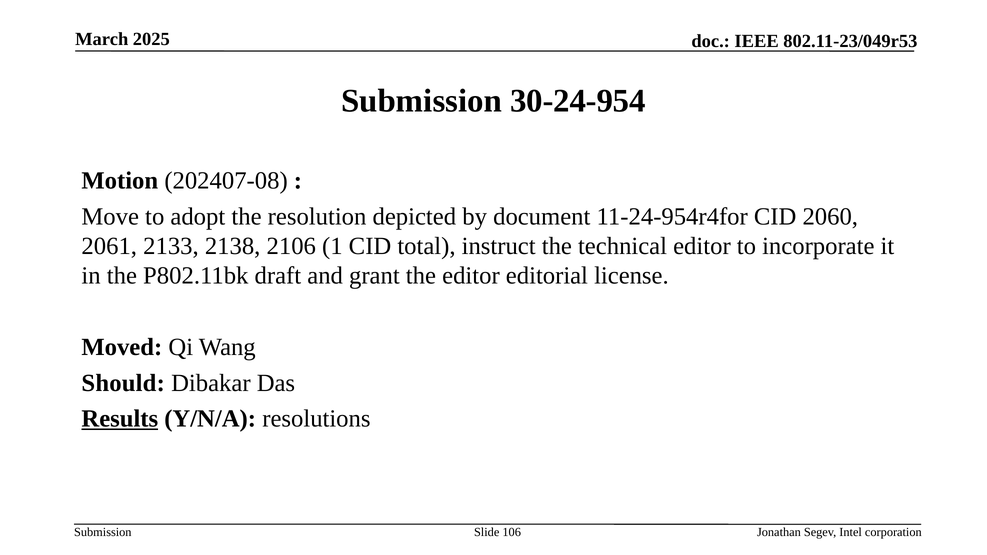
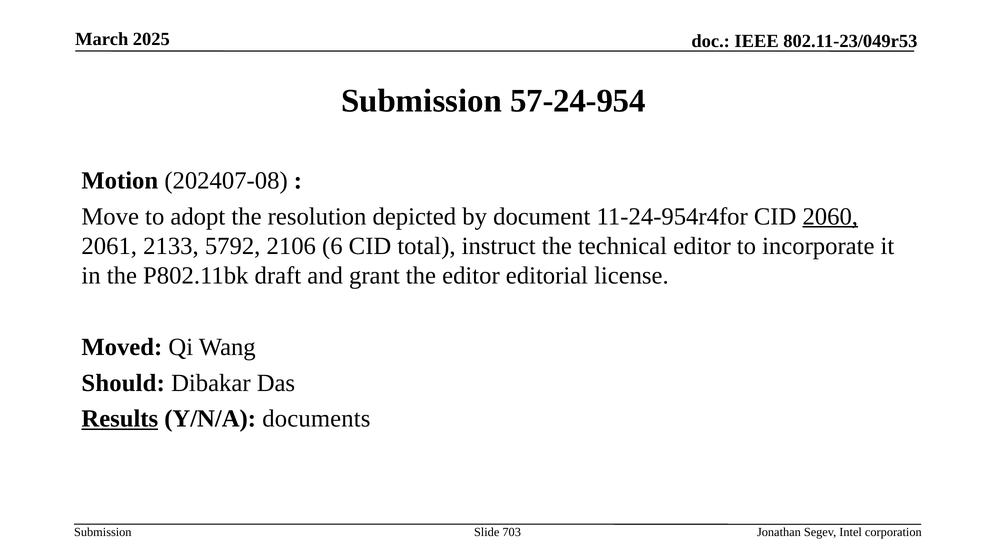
30-24-954: 30-24-954 -> 57-24-954 (578, 101)
2060 underline: none -> present (830, 216)
2138: 2138 -> 5792 (233, 246)
1: 1 -> 6 (332, 246)
resolutions: resolutions -> documents (316, 419)
106: 106 -> 703 (512, 532)
